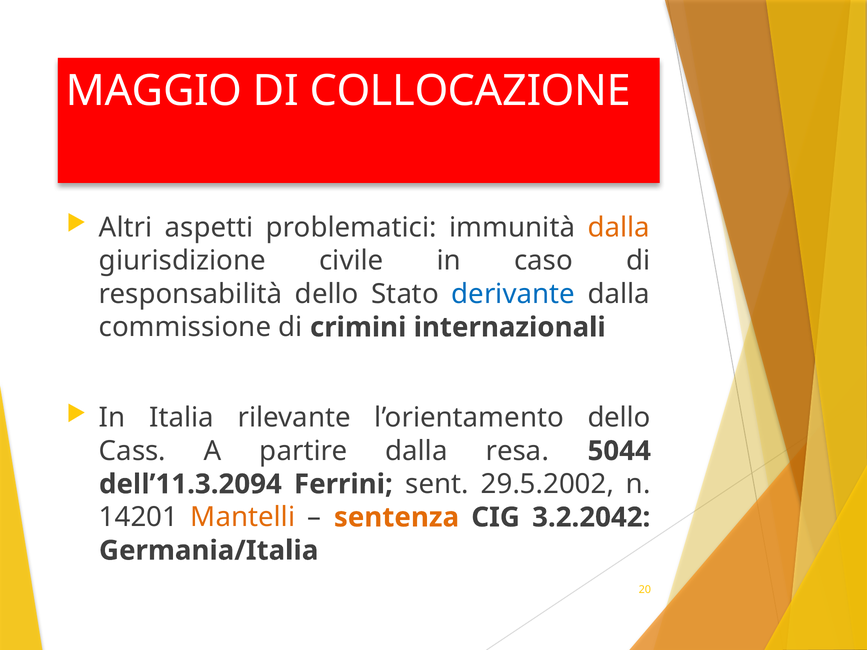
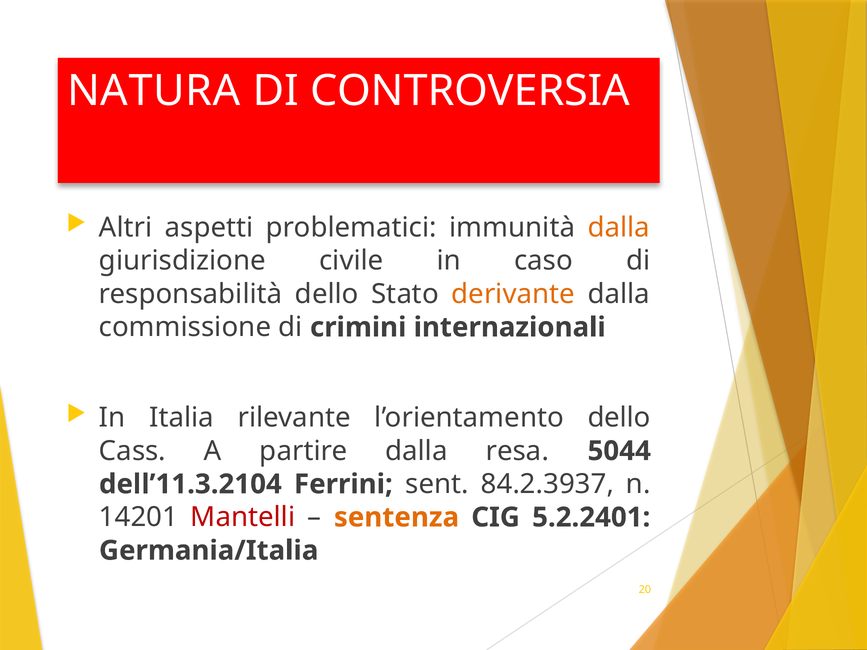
MAGGIO: MAGGIO -> NATURA (154, 91)
COLLOCAZIONE: COLLOCAZIONE -> CONTROVERSIA (470, 91)
derivante colour: blue -> orange (513, 294)
dell’11.3.2094: dell’11.3.2094 -> dell’11.3.2104 (190, 484)
29.5.2002: 29.5.2002 -> 84.2.3937 (547, 484)
Mantelli colour: orange -> red (243, 518)
3.2.2042: 3.2.2042 -> 5.2.2401 (591, 518)
